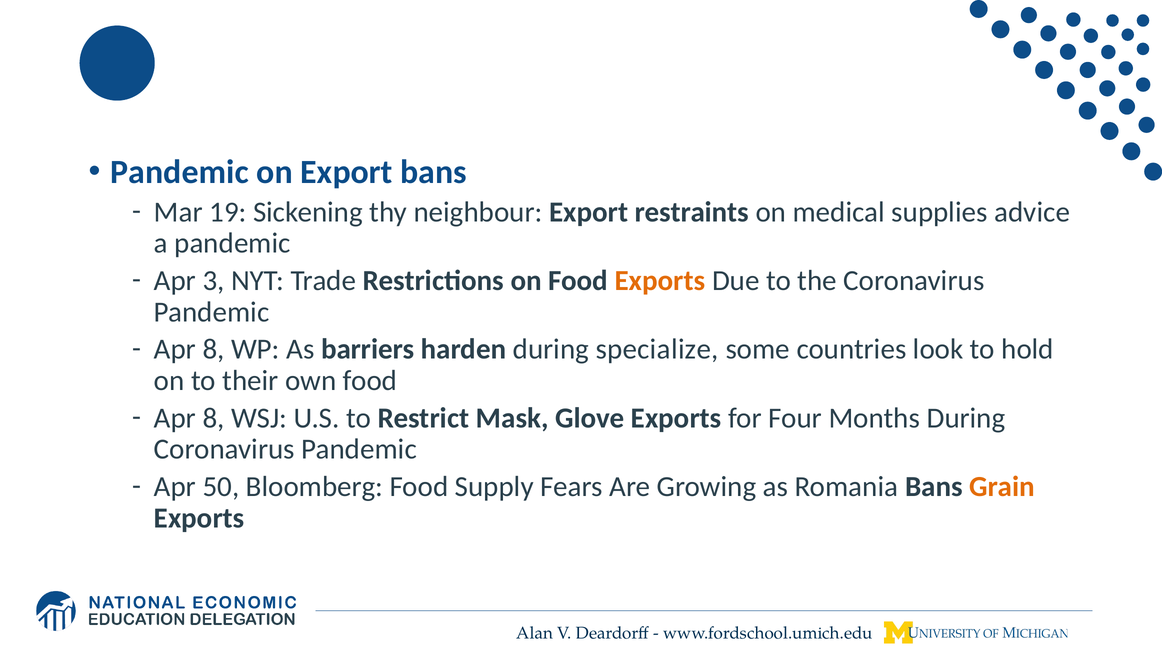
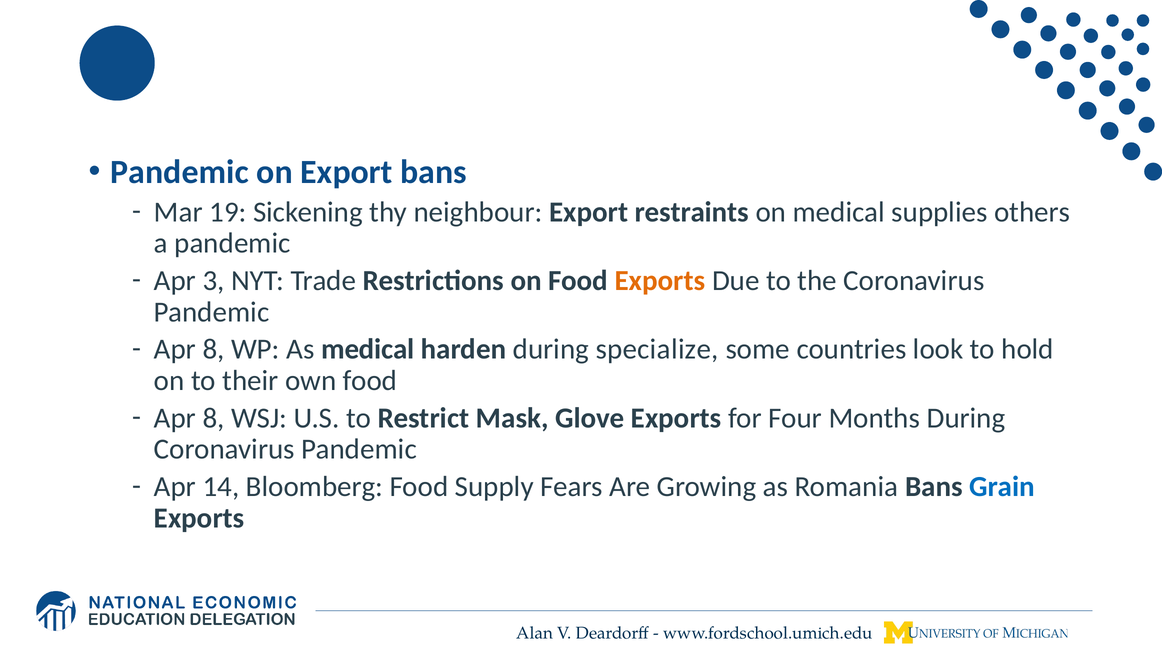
advice: advice -> others (1032, 212)
As barriers: barriers -> medical (368, 350)
50: 50 -> 14 (221, 487)
Grain colour: orange -> blue (1002, 487)
